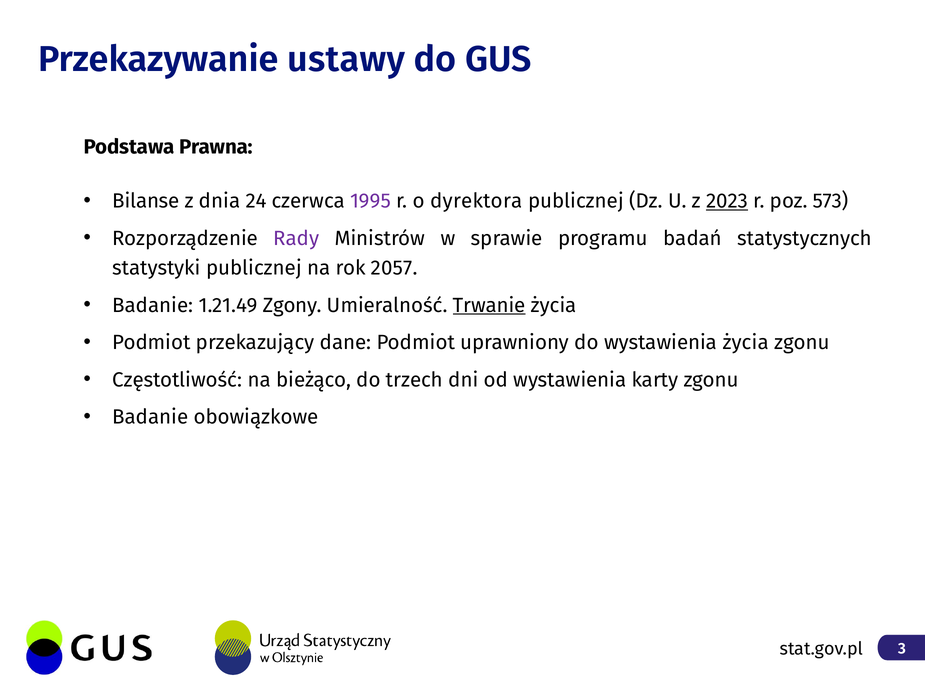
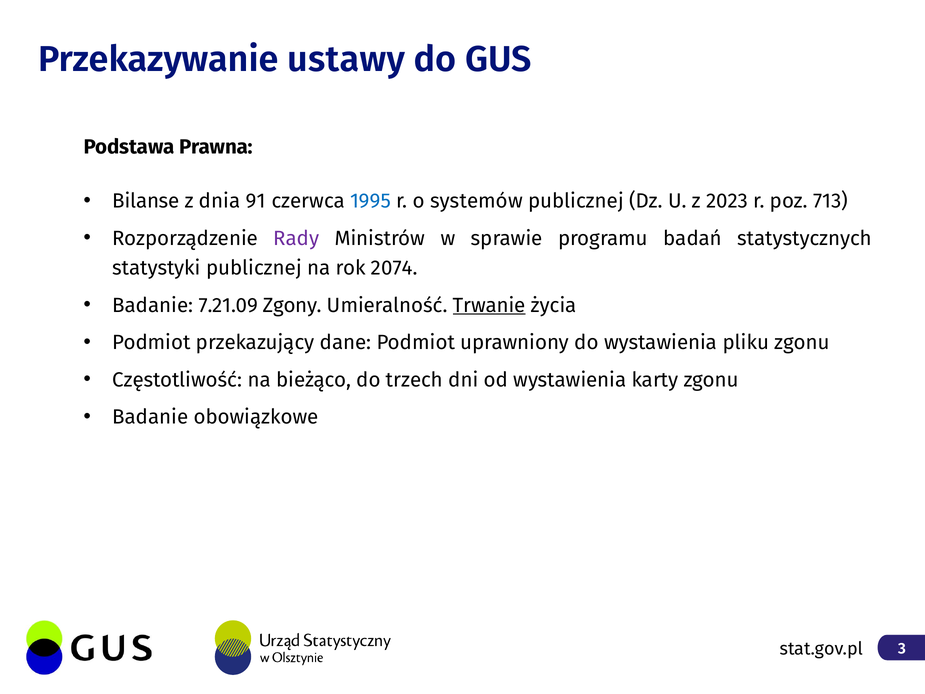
24: 24 -> 91 (256, 201)
1995 colour: purple -> blue (370, 201)
dyrektora: dyrektora -> systemów (476, 201)
2023 underline: present -> none (727, 201)
573: 573 -> 713 (831, 201)
2057: 2057 -> 2074 (394, 268)
1.21.49: 1.21.49 -> 7.21.09 (228, 305)
wystawienia życia: życia -> pliku (746, 342)
